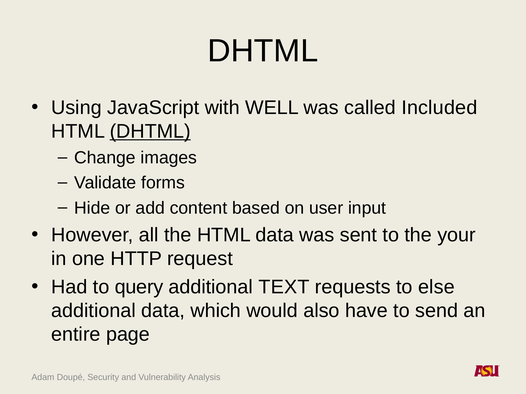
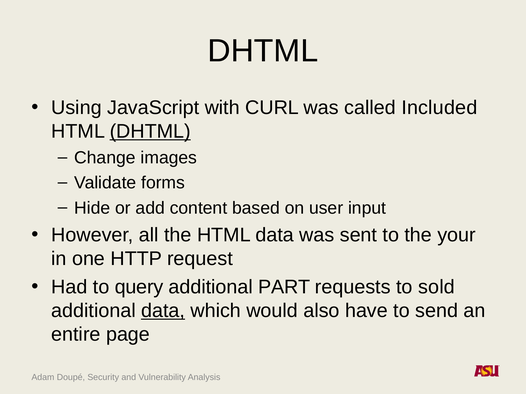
WELL: WELL -> CURL (272, 108)
TEXT: TEXT -> PART (284, 287)
else: else -> sold (437, 287)
data underline: none -> present (163, 311)
